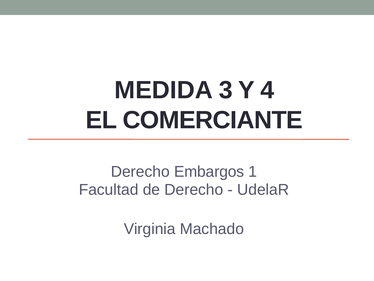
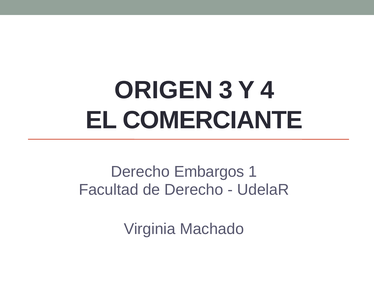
MEDIDA: MEDIDA -> ORIGEN (164, 90)
